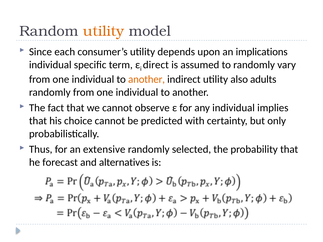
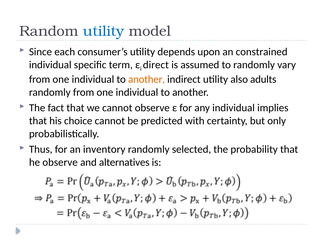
utility colour: orange -> blue (104, 31)
implications: implications -> constrained (262, 52)
extensive: extensive -> inventory (104, 149)
he forecast: forecast -> observe (60, 162)
